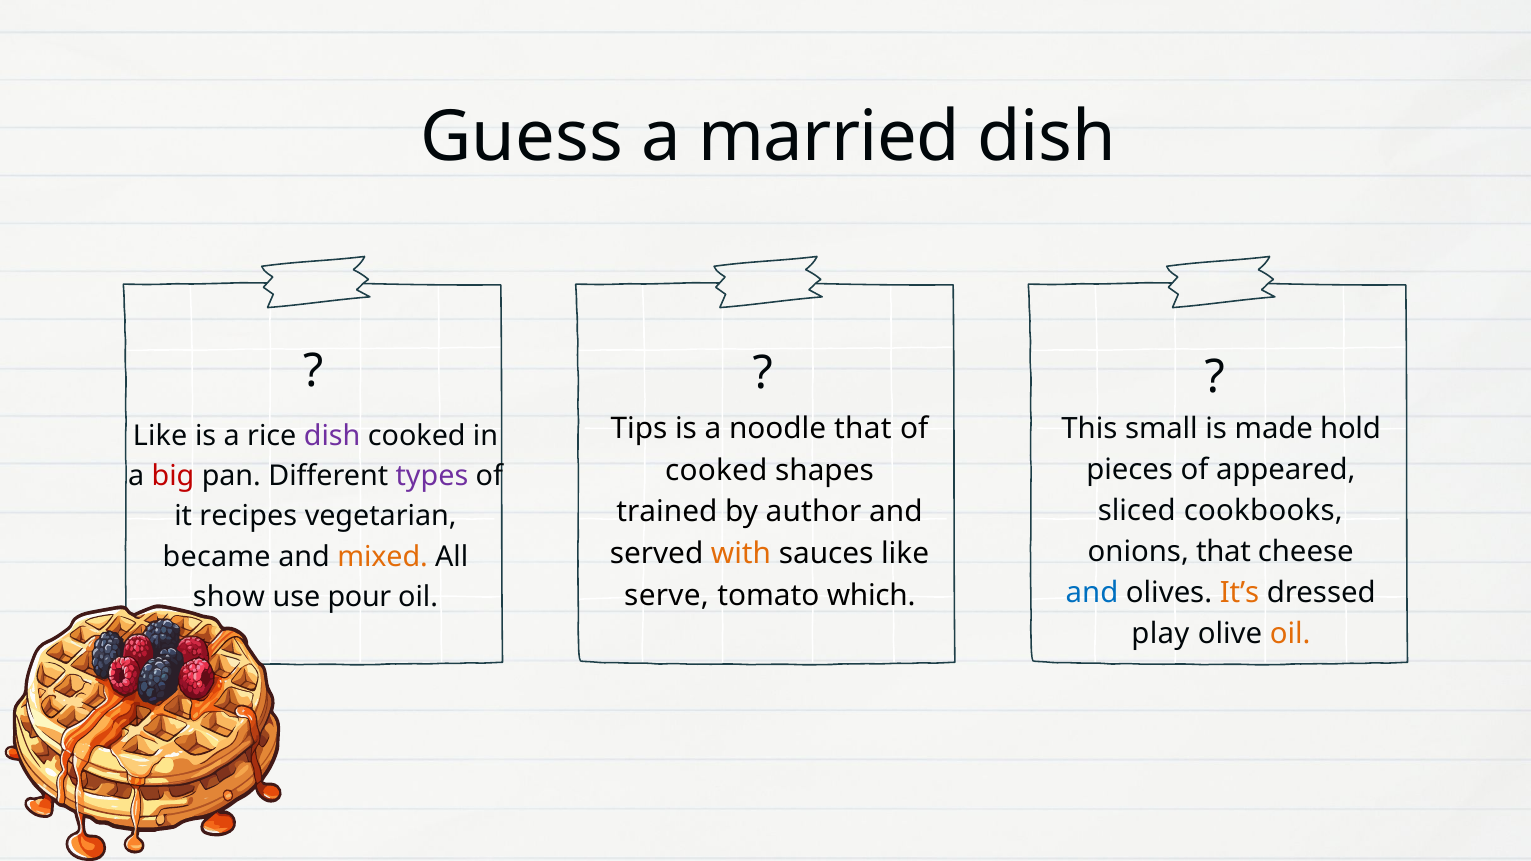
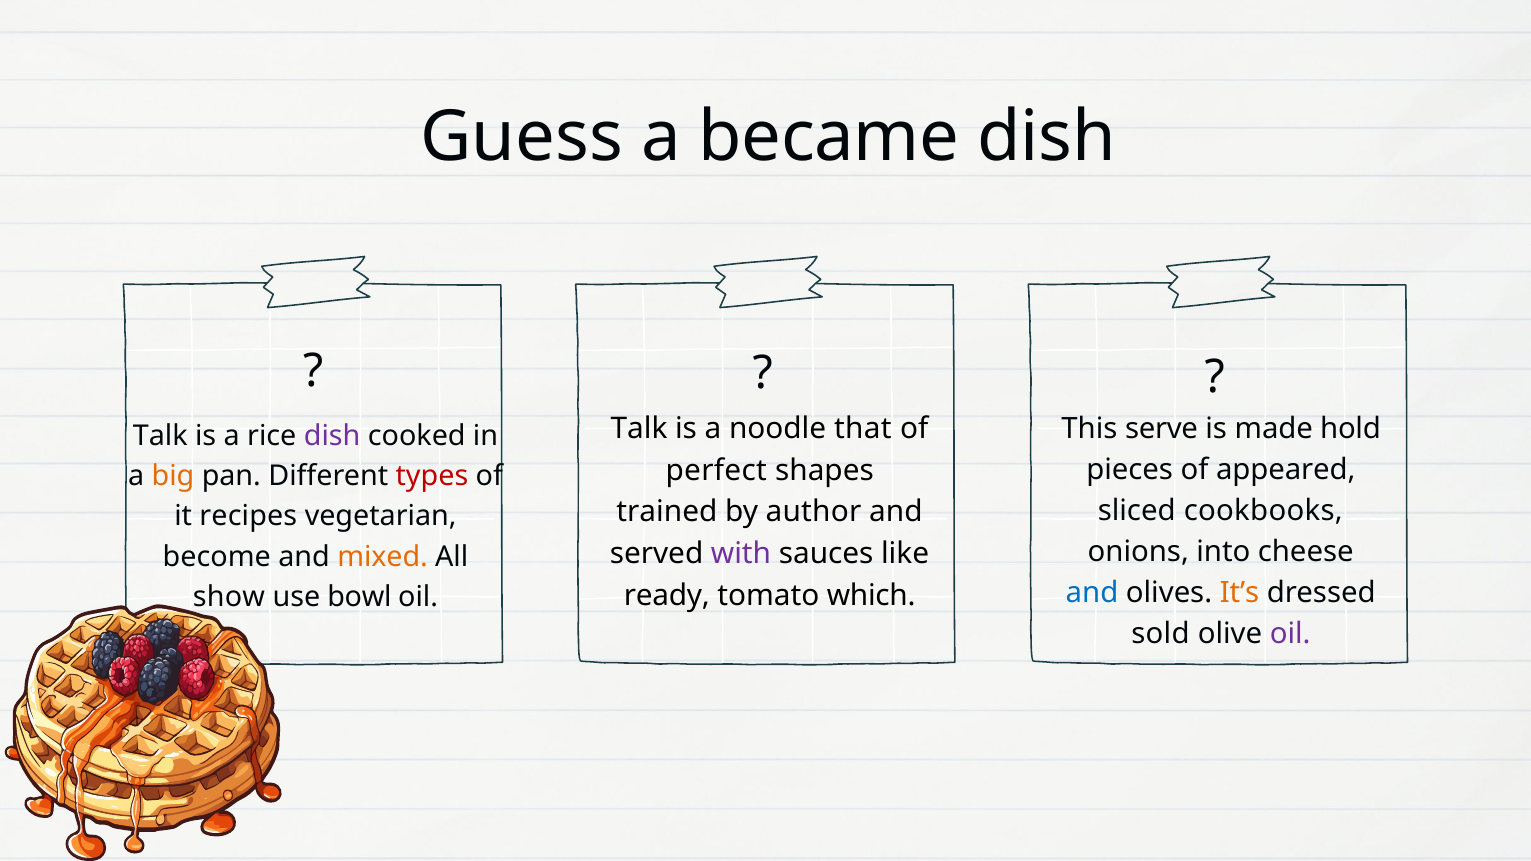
married: married -> became (829, 137)
Tips: Tips -> Talk (639, 429)
small: small -> serve (1162, 429)
Like: Like -> Talk (160, 436)
cooked: cooked -> perfect (716, 470)
big colour: red -> orange (173, 476)
types colour: purple -> red (432, 476)
onions that: that -> into (1223, 552)
with colour: orange -> purple (741, 554)
became: became -> become (217, 557)
serve: serve -> ready (667, 595)
pour: pour -> bowl (359, 597)
play: play -> sold (1160, 634)
oil colour: orange -> purple (1290, 634)
